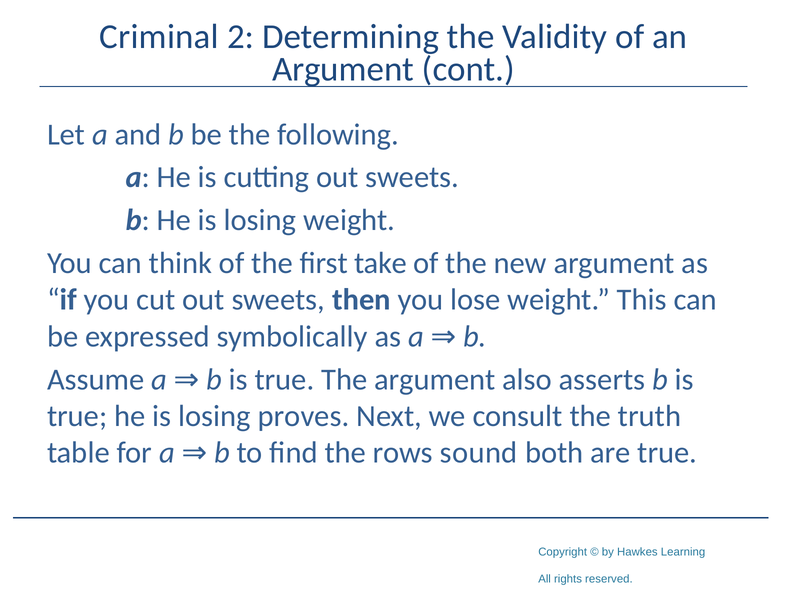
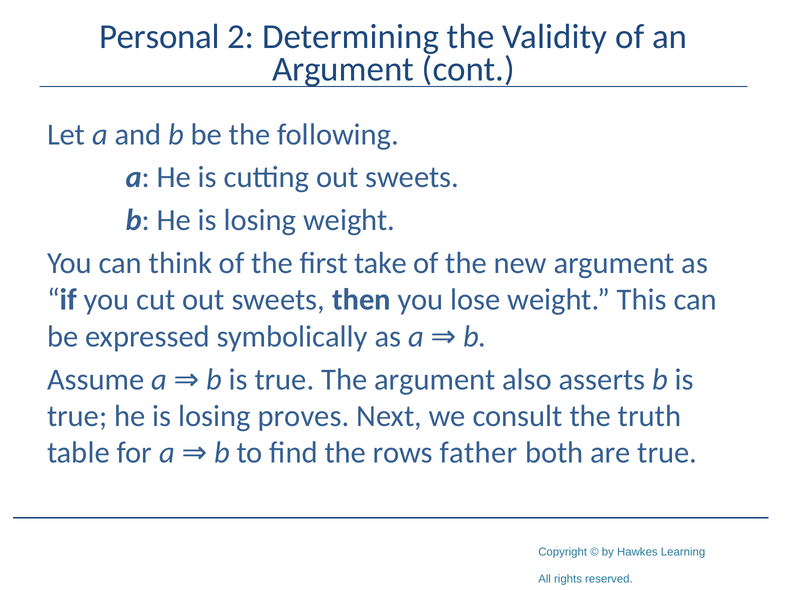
Criminal: Criminal -> Personal (159, 37)
sound: sound -> father (479, 453)
